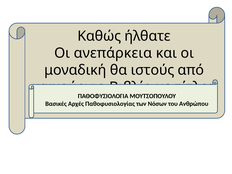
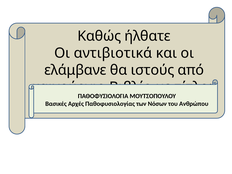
ανεπάρκεια: ανεπάρκεια -> αντιβιοτικά (113, 53)
μοναδική: μοναδική -> ελάμβανε (75, 70)
